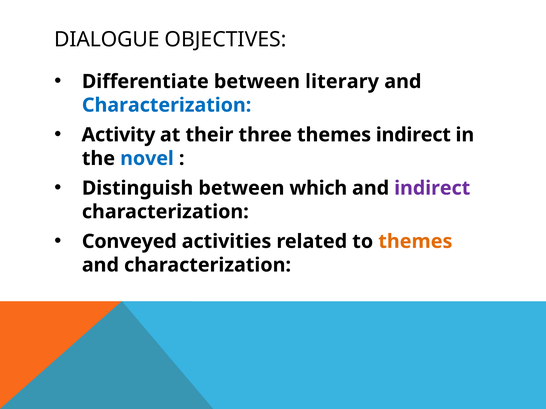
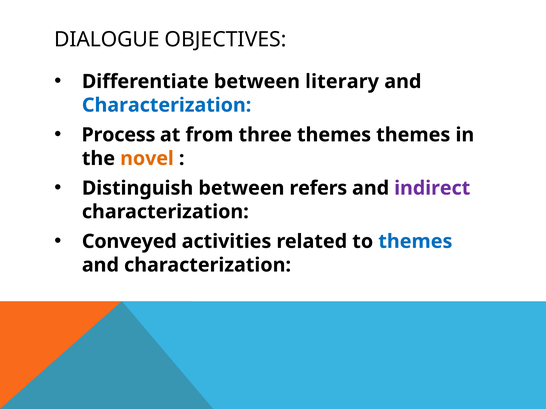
Activity: Activity -> Process (118, 135)
their: their -> from (209, 135)
themes indirect: indirect -> themes (413, 135)
novel colour: blue -> orange (147, 159)
which: which -> refers (318, 188)
themes colour: orange -> blue (415, 242)
